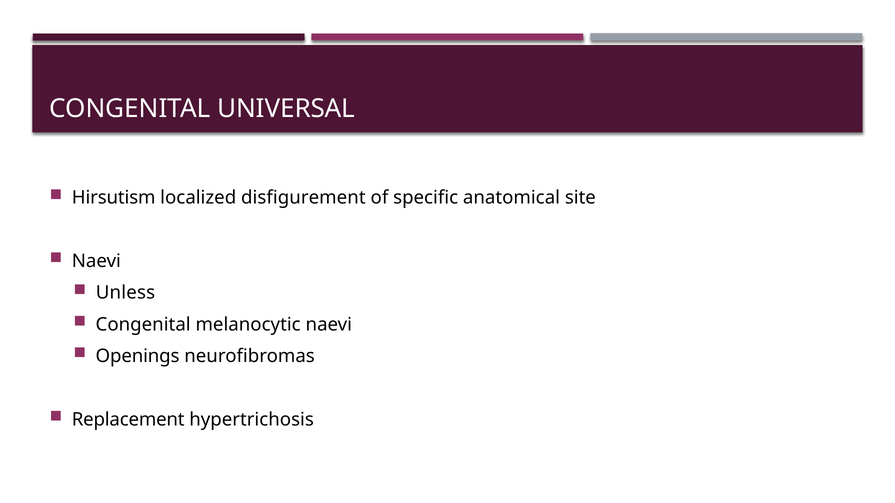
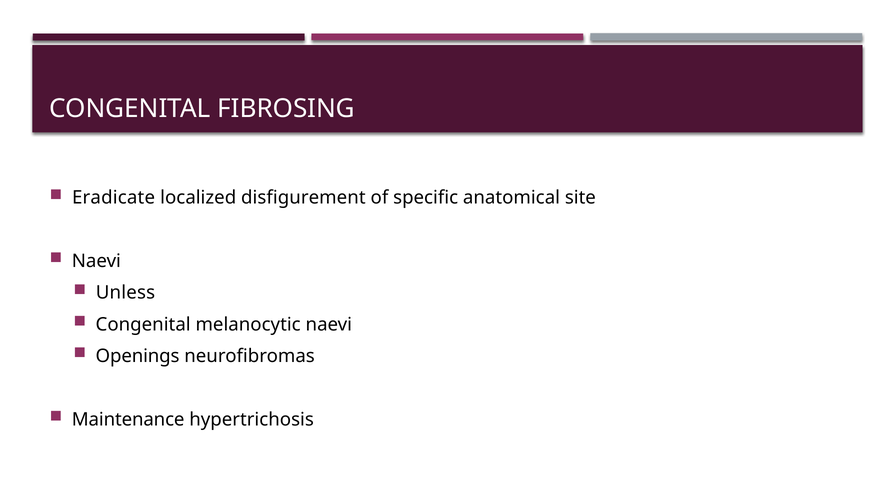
UNIVERSAL: UNIVERSAL -> FIBROSING (286, 109)
Hirsutism: Hirsutism -> Eradicate (114, 198)
Replacement: Replacement -> Maintenance (128, 420)
